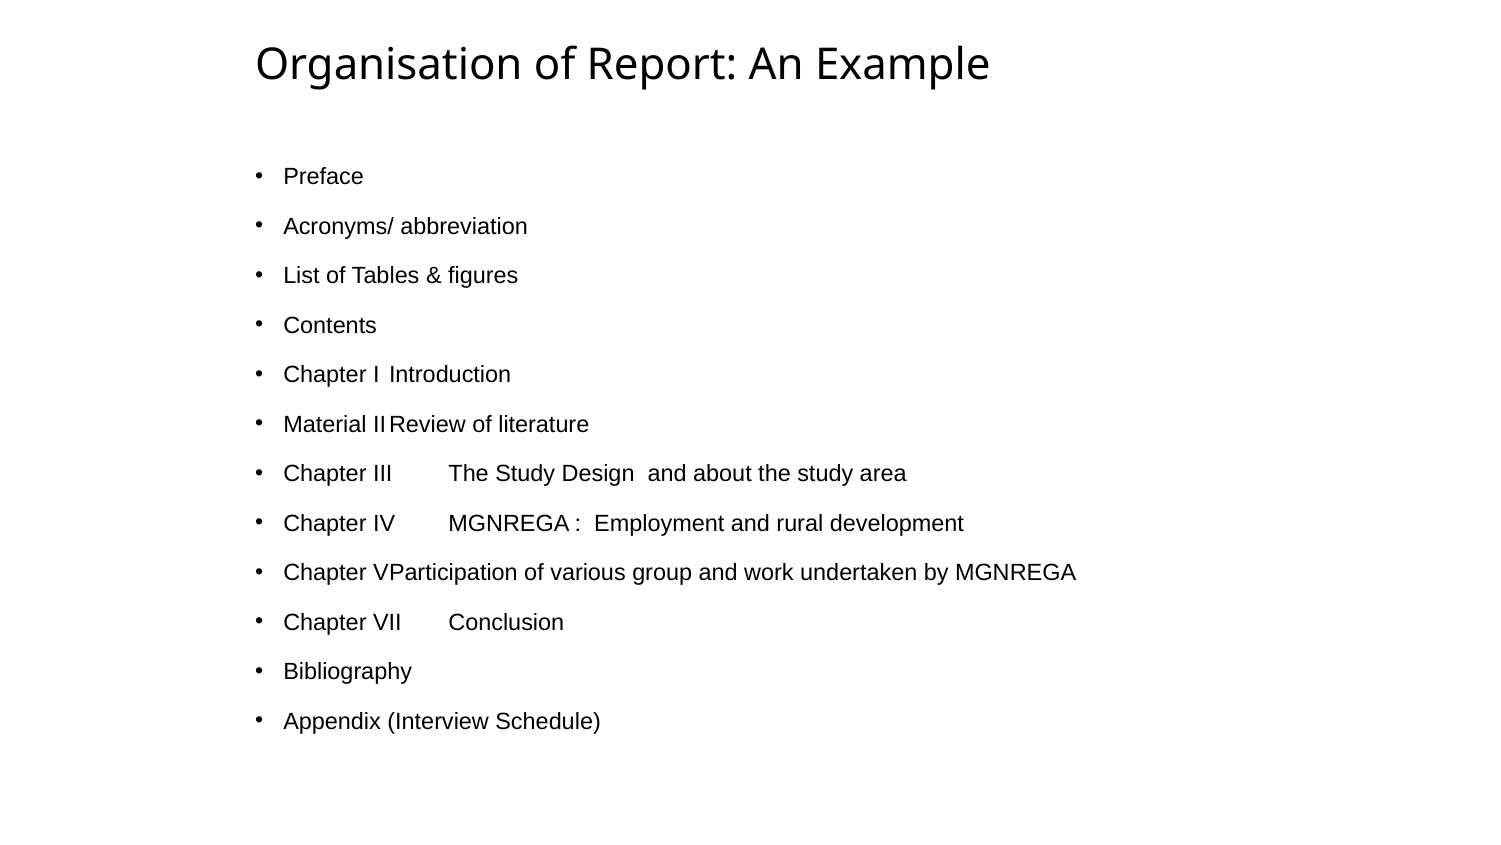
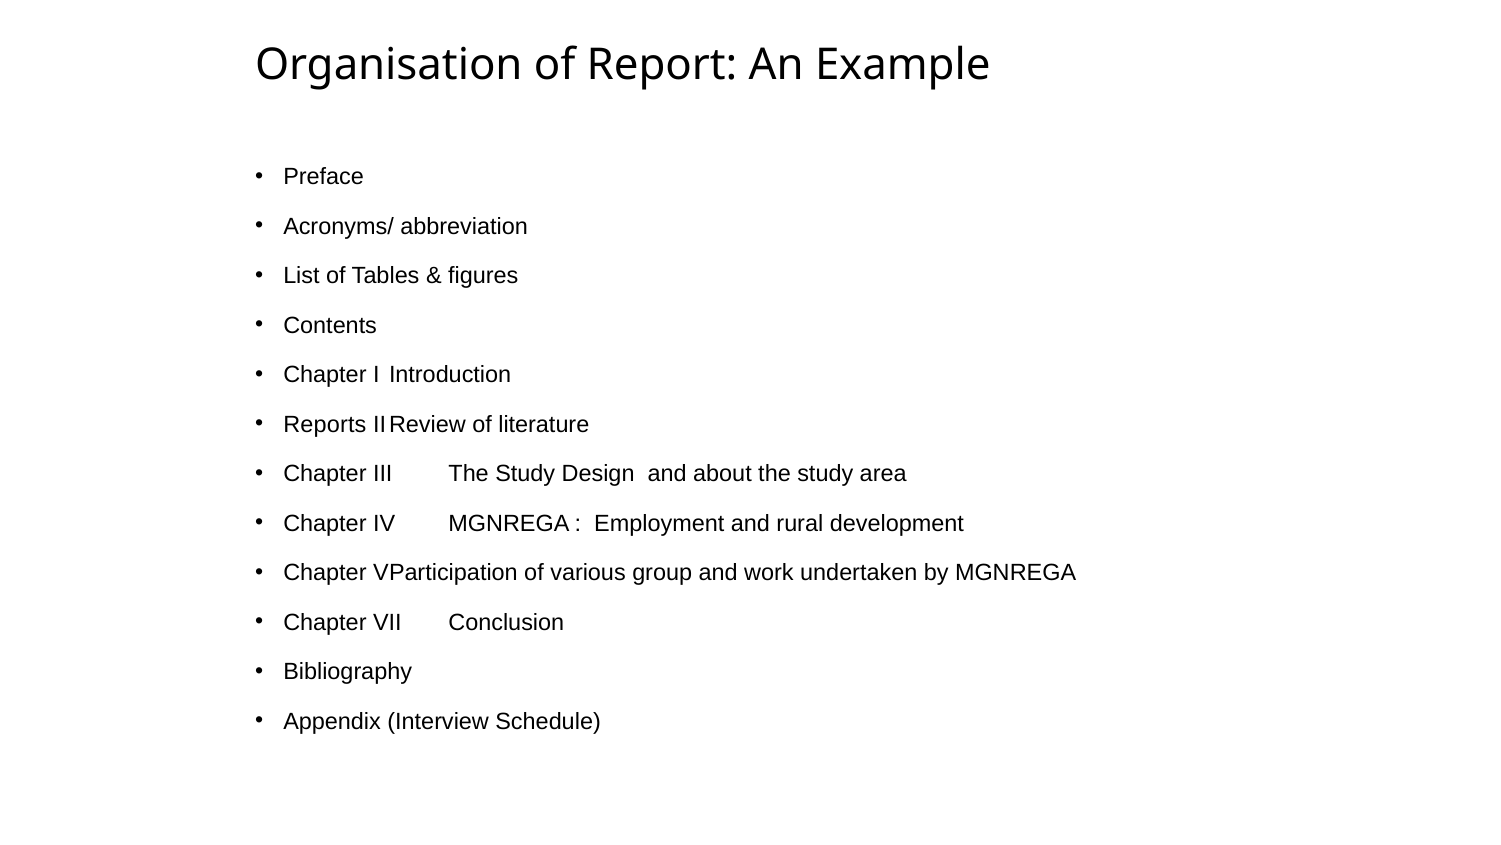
Material: Material -> Reports (325, 424)
